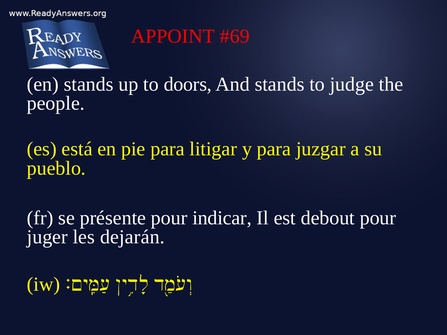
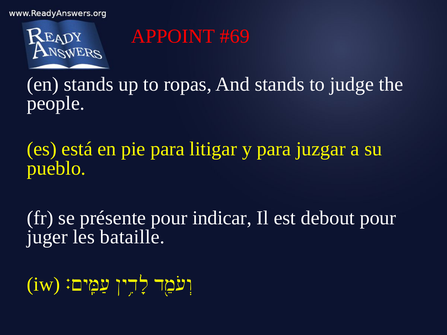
doors: doors -> ropas (188, 84)
dejarán: dejarán -> bataille (132, 237)
